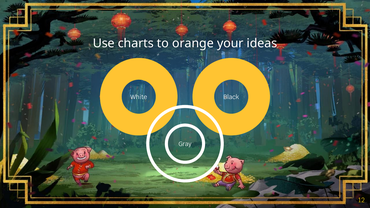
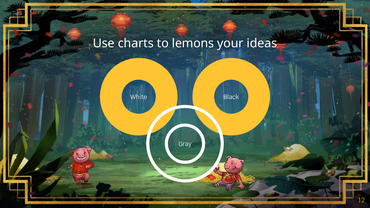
orange: orange -> lemons (193, 43)
